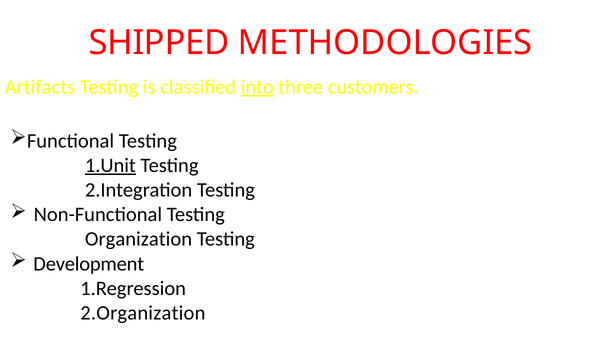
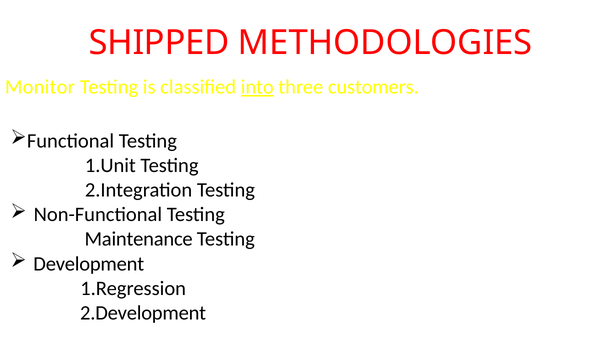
Artifacts: Artifacts -> Monitor (40, 87)
1.Unit underline: present -> none (110, 166)
Organization: Organization -> Maintenance (139, 240)
2.Organization: 2.Organization -> 2.Development (143, 313)
